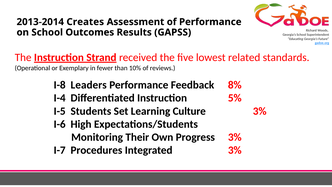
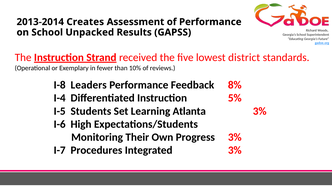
Outcomes: Outcomes -> Unpacked (90, 32)
related: related -> district (244, 57)
Culture: Culture -> Atlanta (189, 111)
